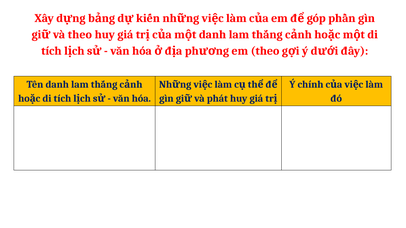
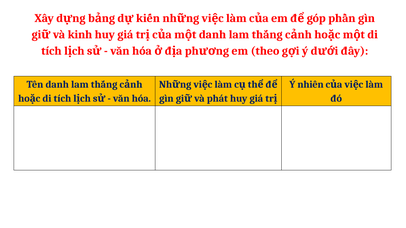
và theo: theo -> kinh (80, 35)
chính: chính -> nhiên (311, 85)
